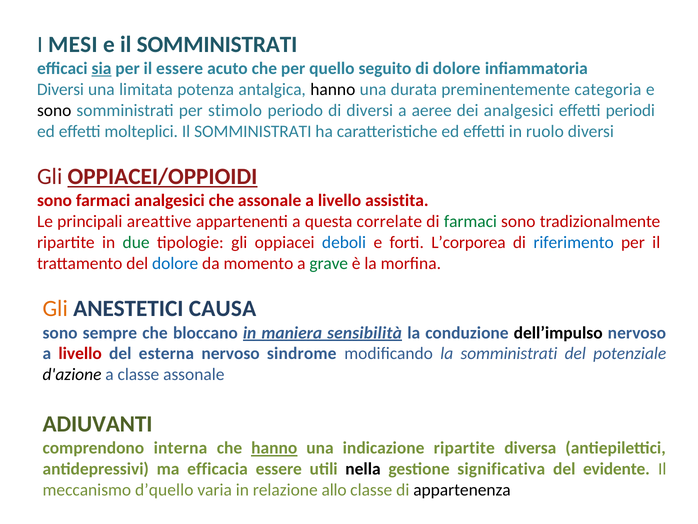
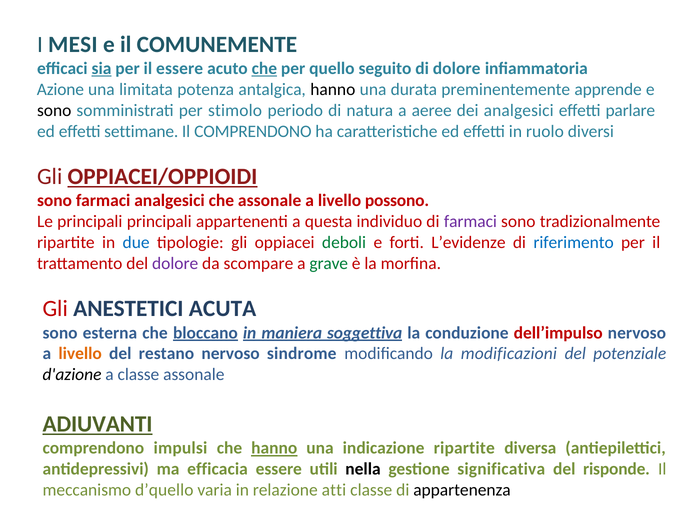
e il SOMMINISTRATI: SOMMINISTRATI -> COMUNEMENTE (217, 45)
che underline: none -> present (264, 69)
Diversi: Diversi -> Azione (60, 90)
categoria: categoria -> apprende (608, 90)
di diversi: diversi -> natura (370, 111)
periodi: periodi -> parlare (630, 111)
molteplici: molteplici -> settimane (141, 131)
SOMMINISTRATI: SOMMINISTRATI -> COMPRENDONO (253, 131)
assistita: assistita -> possono (397, 200)
principali areattive: areattive -> principali (159, 221)
correlate: correlate -> individuo (389, 221)
farmaci colour: green -> purple (470, 221)
due colour: green -> blue (136, 242)
deboli colour: blue -> green (344, 242)
L’corporea: L’corporea -> L’evidenze (468, 242)
dolore colour: blue -> purple (175, 263)
momento: momento -> scompare (258, 263)
Gli colour: orange -> red (55, 308)
CAUSA: CAUSA -> ACUTA (223, 308)
sempre: sempre -> esterna (110, 332)
bloccano underline: none -> present (205, 332)
sensibilità: sensibilità -> soggettiva (365, 332)
dell’impulso colour: black -> red (558, 332)
livello colour: red -> orange (80, 353)
esterna: esterna -> restano (166, 353)
la somministrati: somministrati -> modificazioni (509, 353)
ADIUVANTI underline: none -> present (98, 424)
interna: interna -> impulsi (180, 448)
evidente: evidente -> risponde (616, 469)
allo: allo -> atti (334, 490)
